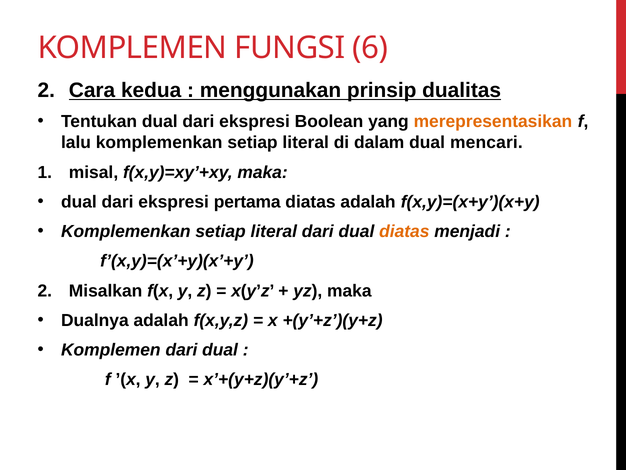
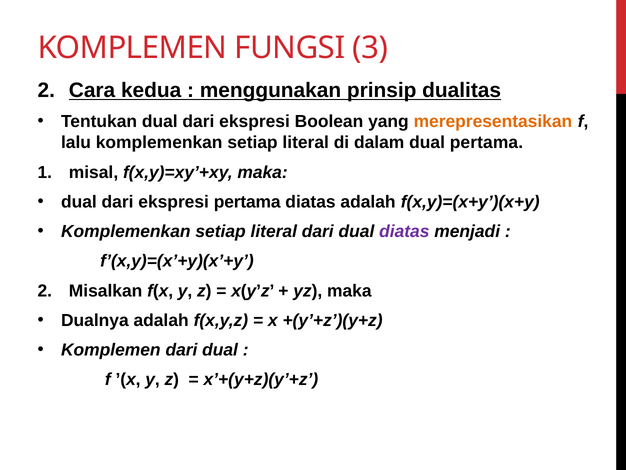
6: 6 -> 3 (370, 48)
dual mencari: mencari -> pertama (486, 142)
diatas colour: orange -> purple (404, 231)
